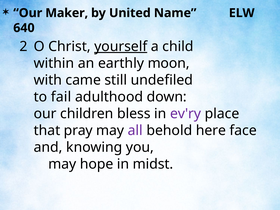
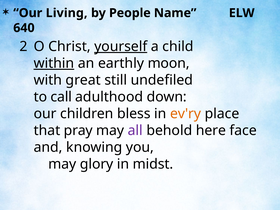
Maker: Maker -> Living (67, 13)
United: United -> People (130, 13)
within underline: none -> present (54, 63)
came: came -> great (83, 80)
fail: fail -> call (61, 97)
ev'ry colour: purple -> orange (186, 114)
hope: hope -> glory (97, 164)
